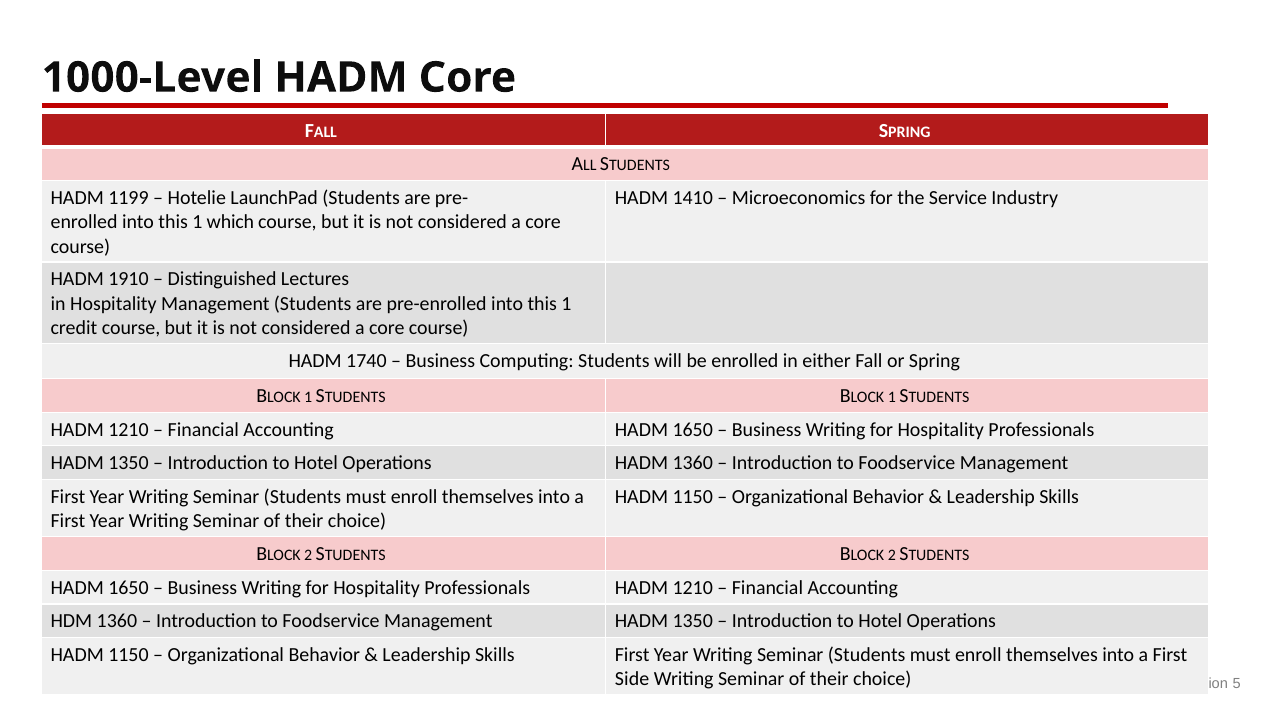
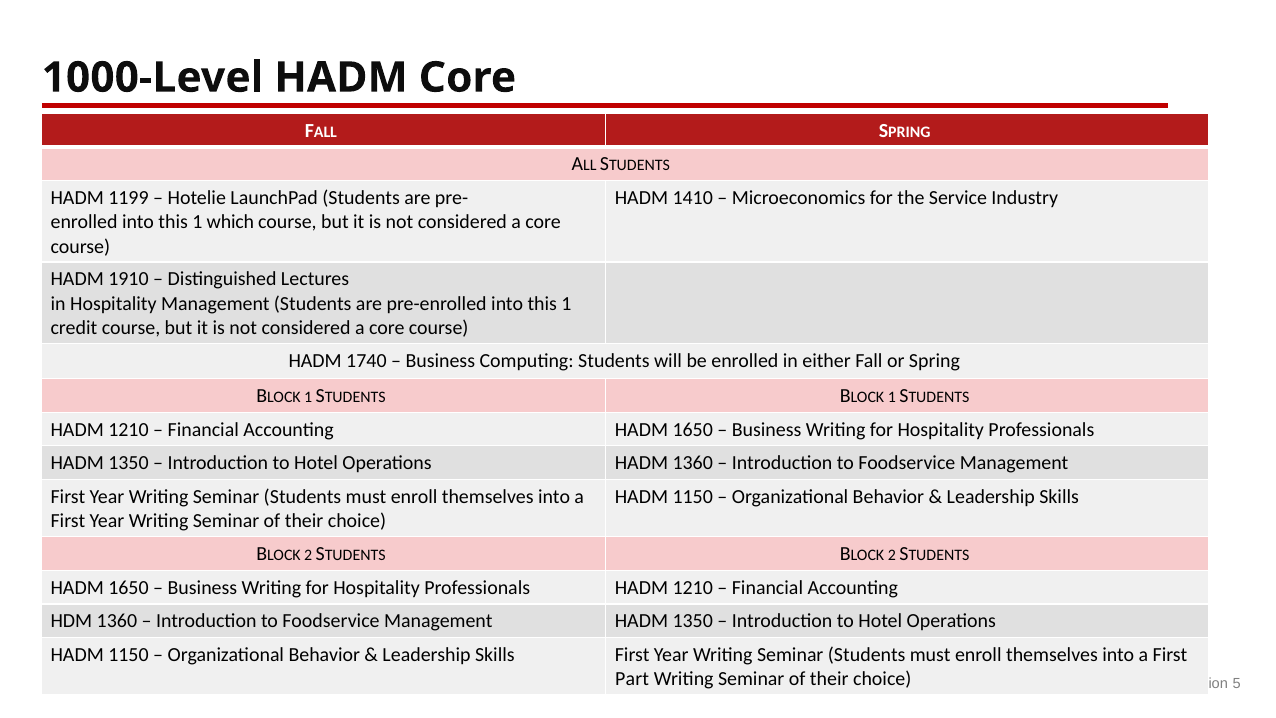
Side: Side -> Part (632, 679)
